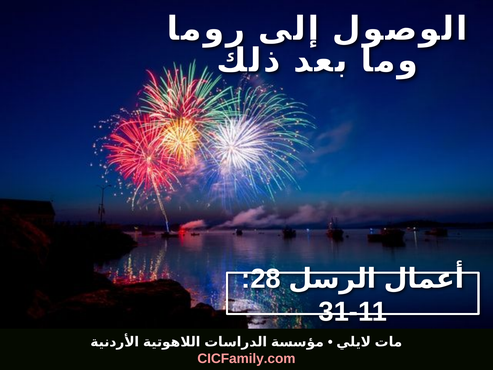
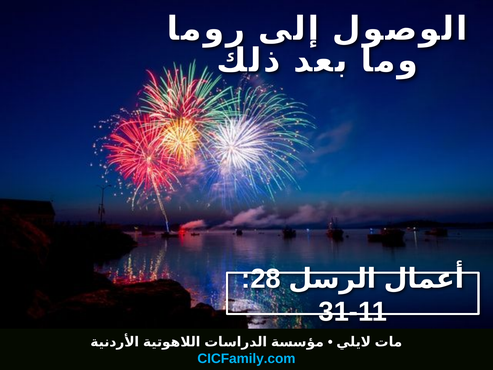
CICFamily.com colour: pink -> light blue (246, 358)
